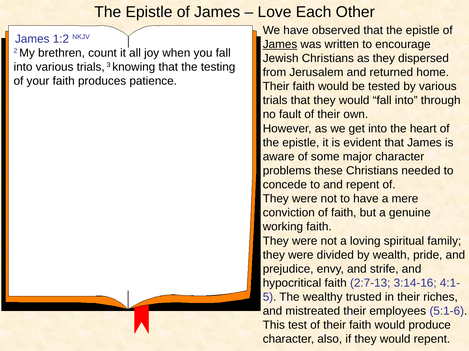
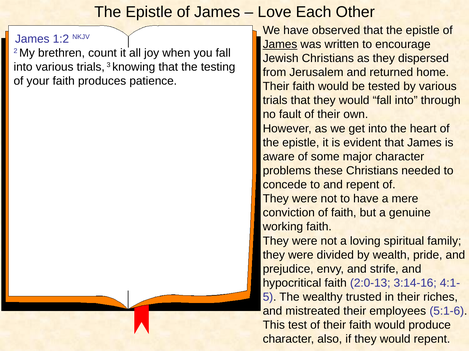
2:7-13: 2:7-13 -> 2:0-13 (370, 284)
